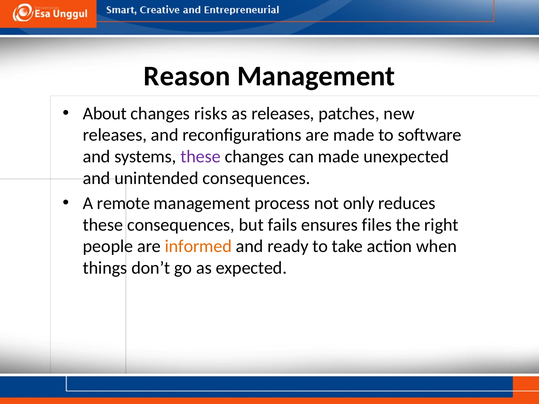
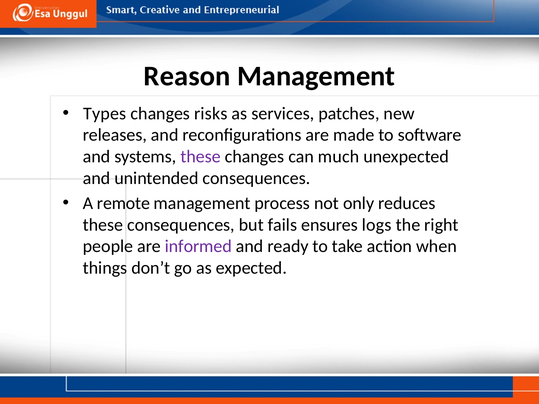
About: About -> Types (105, 114)
as releases: releases -> services (283, 114)
can made: made -> much (339, 157)
files: files -> logs (377, 225)
informed colour: orange -> purple (198, 247)
